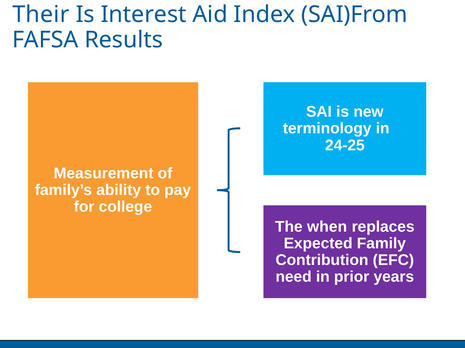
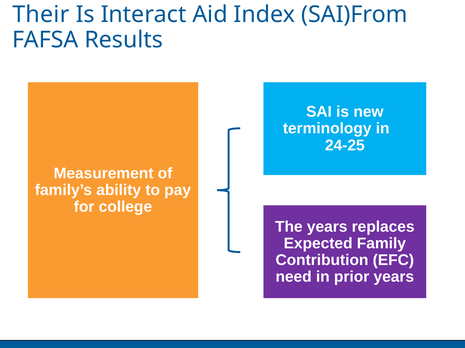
Interest: Interest -> Interact (144, 15)
The when: when -> years (327, 227)
